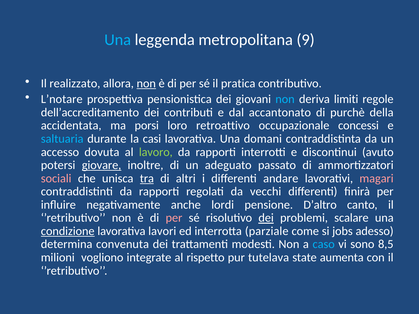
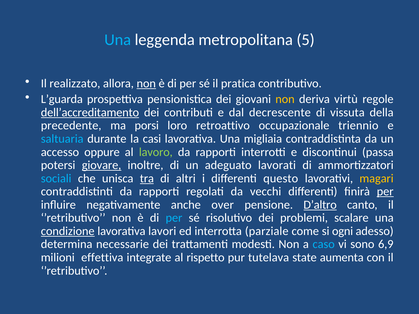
9: 9 -> 5 (306, 40)
L’notare: L’notare -> L’guarda (62, 99)
non colour: light blue -> yellow (285, 99)
limiti: limiti -> virtù (346, 99)
dell’accreditamento underline: none -> present (90, 113)
accantonato: accantonato -> decrescente (280, 113)
purchè: purchè -> vissuta (347, 113)
accidentata: accidentata -> precedente (71, 126)
concessi: concessi -> triennio (358, 126)
domani: domani -> migliaia (263, 139)
dovuta: dovuta -> oppure (102, 152)
avuto: avuto -> passa (378, 152)
passato: passato -> lavorati (277, 165)
sociali colour: pink -> light blue (56, 178)
andare: andare -> questo (281, 178)
magari colour: pink -> yellow (377, 178)
per underline: none -> present (385, 192)
lordi: lordi -> over (223, 205)
D’altro underline: none -> present (320, 205)
per colour: pink -> light blue (174, 218)
dei underline: present -> none (266, 218)
jobs: jobs -> ogni (343, 231)
convenuta: convenuta -> necessarie (123, 244)
8,5: 8,5 -> 6,9 (386, 244)
vogliono: vogliono -> effettiva (102, 258)
